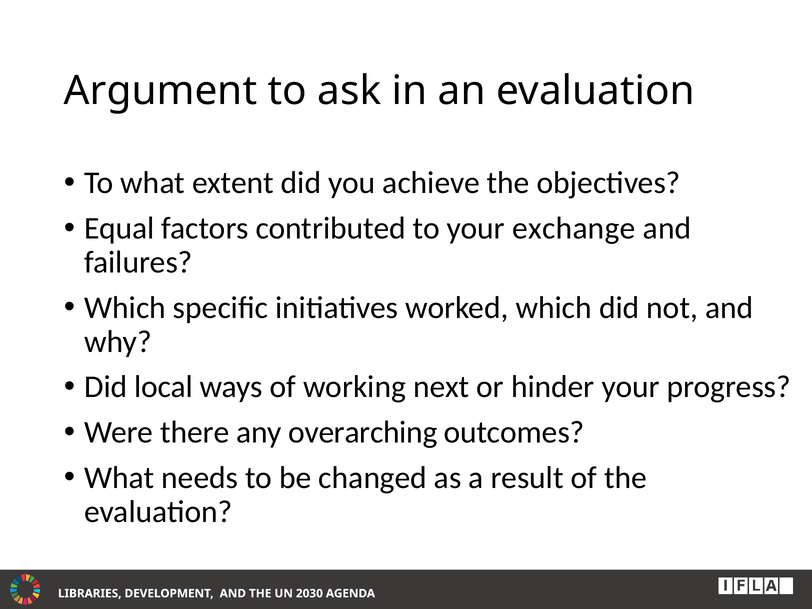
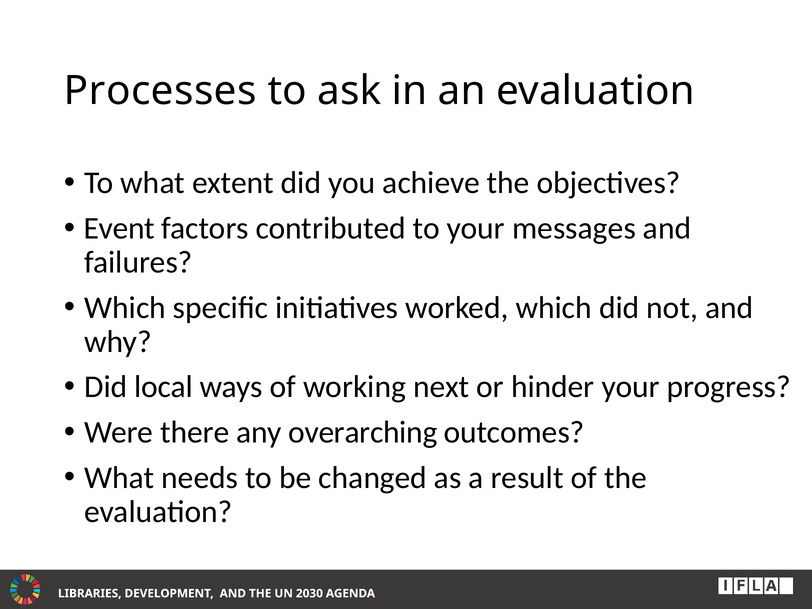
Argument: Argument -> Processes (160, 91)
Equal: Equal -> Event (119, 228)
exchange: exchange -> messages (574, 228)
